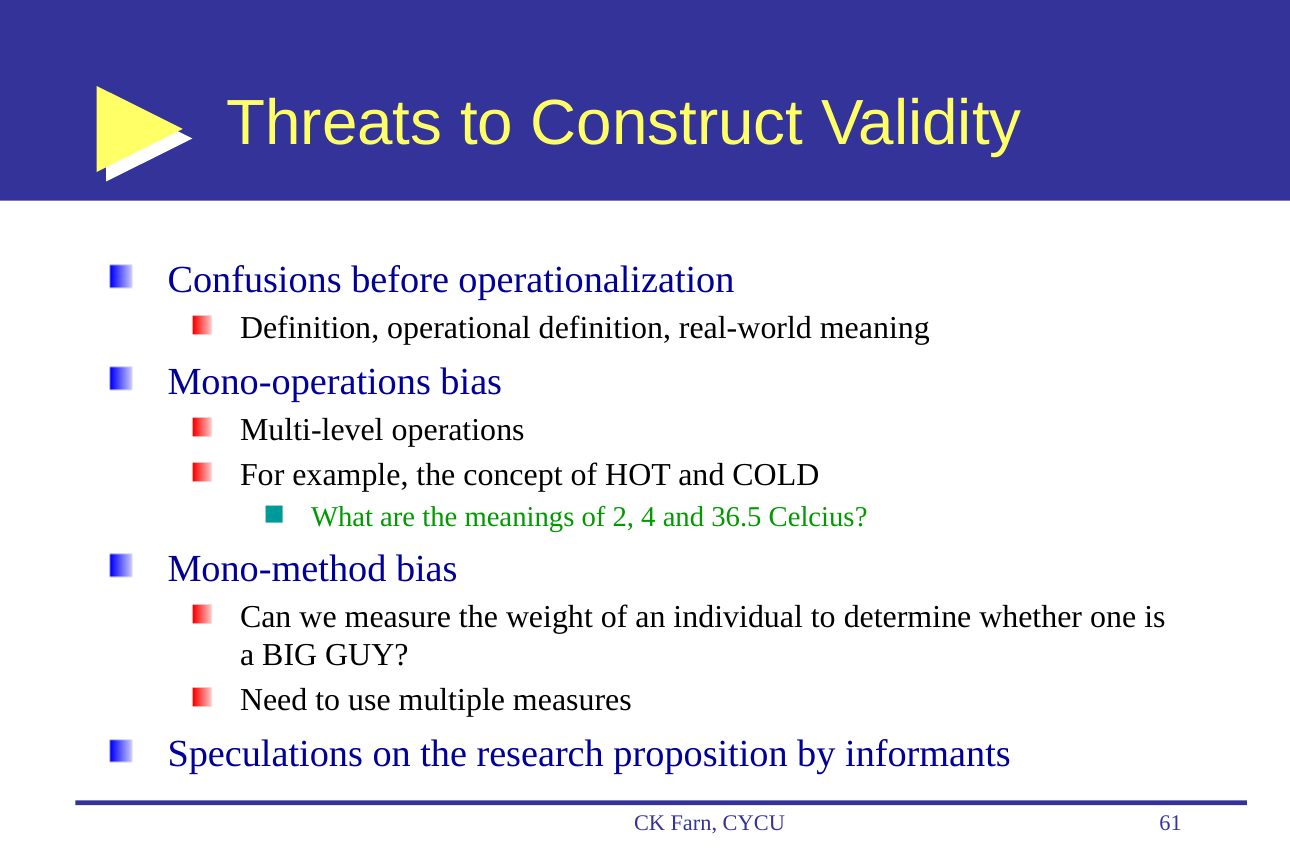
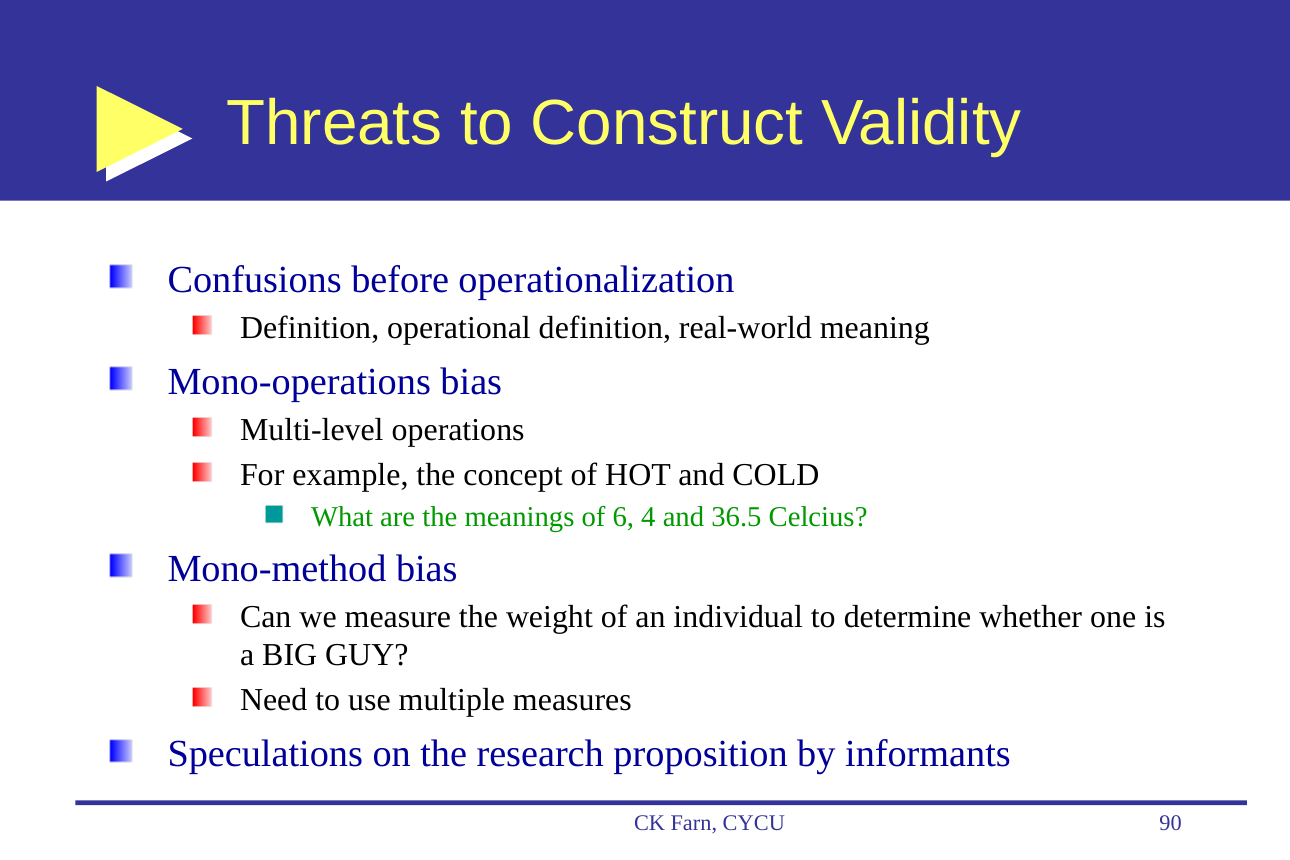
2: 2 -> 6 (623, 516)
61: 61 -> 90 (1171, 823)
